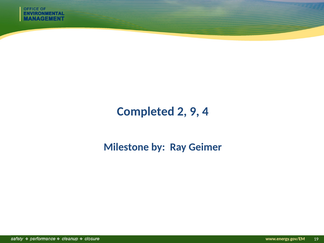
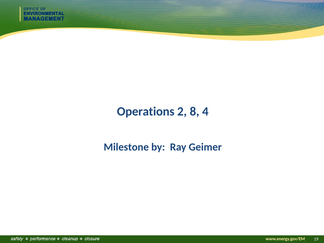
Completed: Completed -> Operations (146, 111)
9: 9 -> 8 (195, 111)
